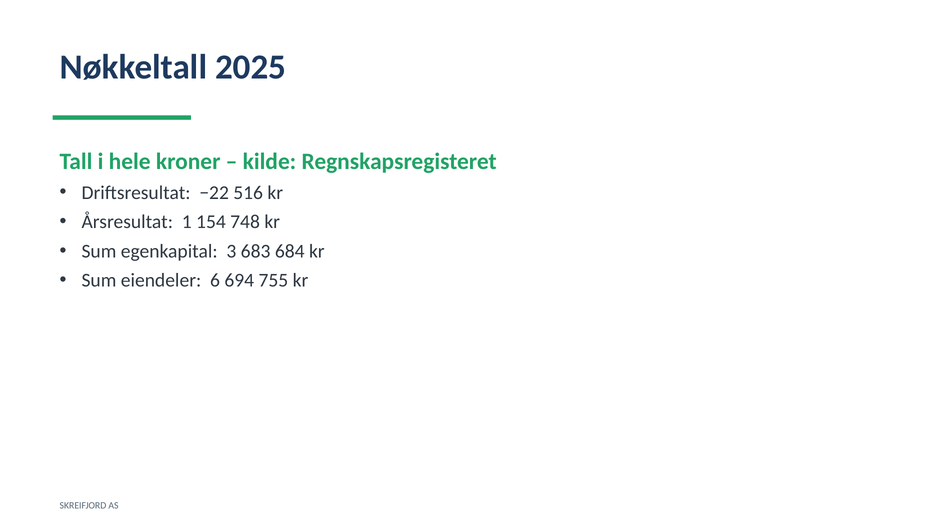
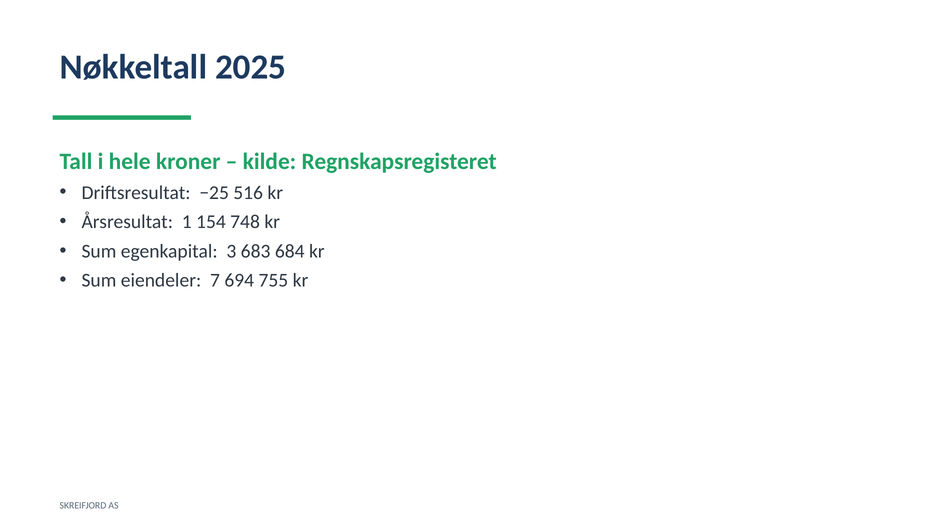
−22: −22 -> −25 (214, 193)
6: 6 -> 7 (215, 281)
